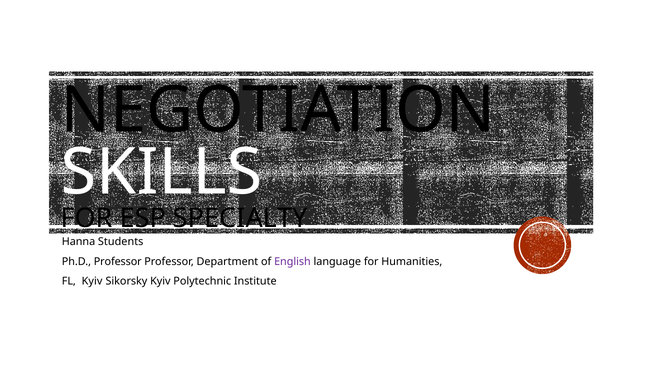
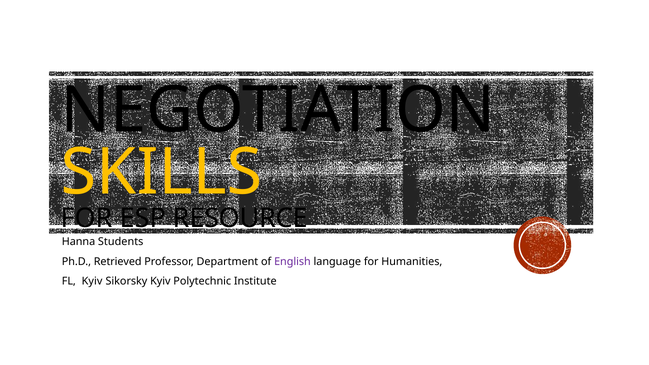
SKILLS colour: white -> yellow (162, 172)
SPECIALTY: SPECIALTY -> RESOURCE (240, 218)
Ph.D Professor: Professor -> Retrieved (118, 262)
